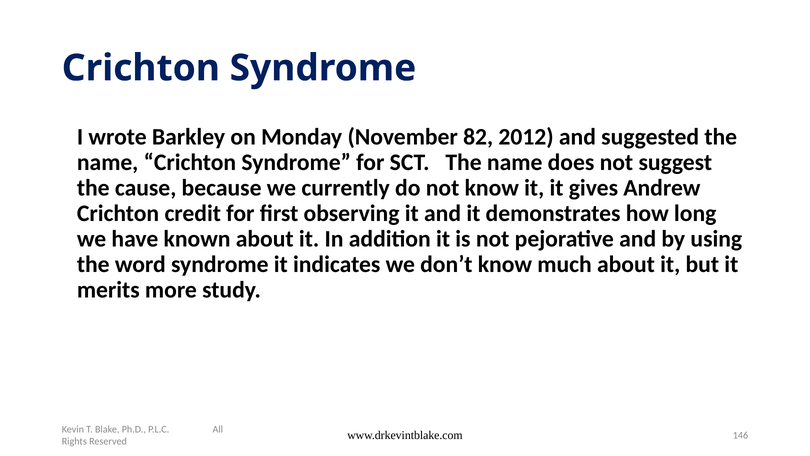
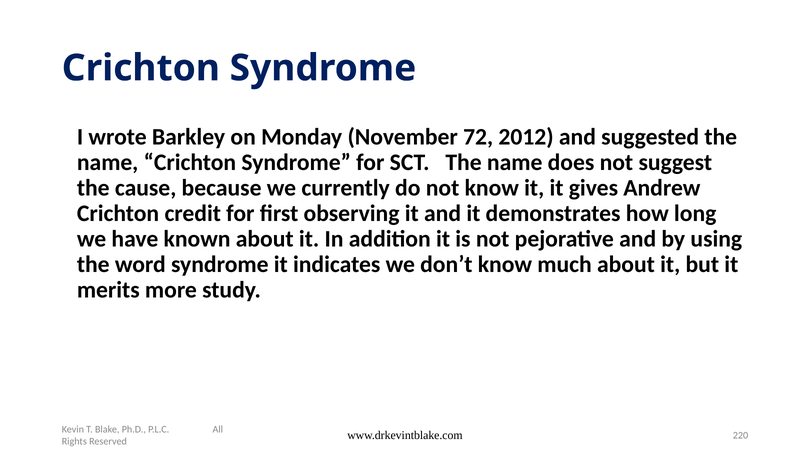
82: 82 -> 72 (478, 137)
146: 146 -> 220 (741, 435)
